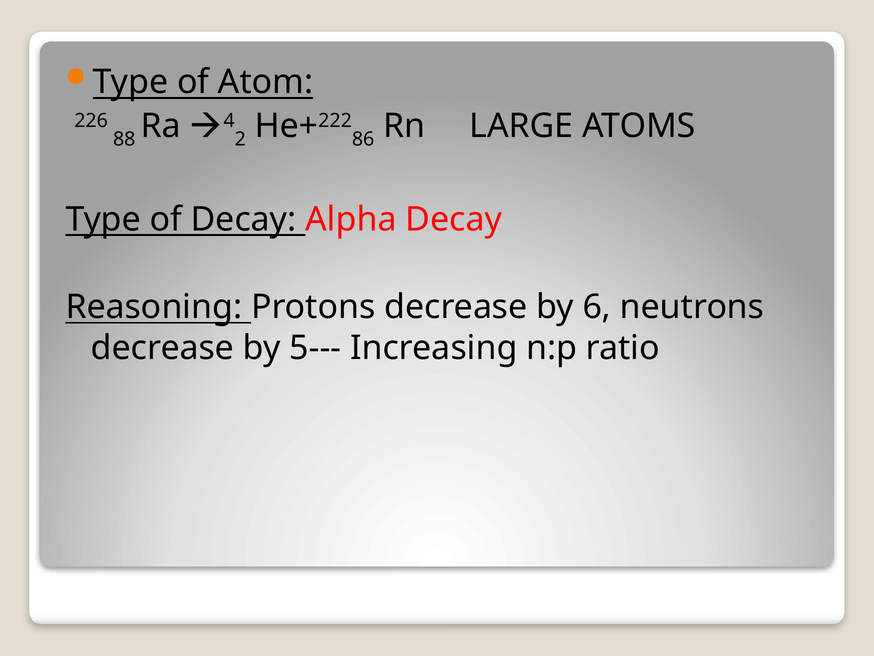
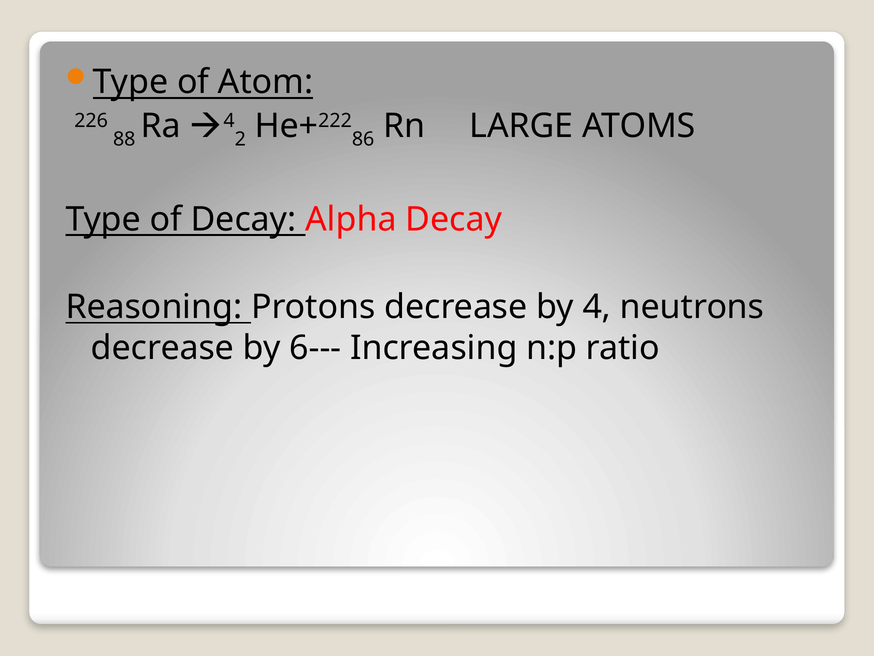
6: 6 -> 4 (597, 307)
5---: 5--- -> 6--- (315, 348)
